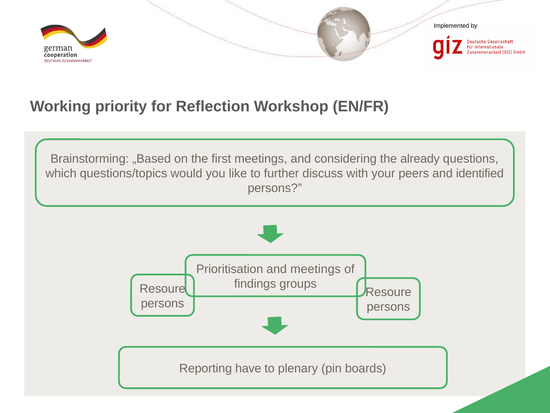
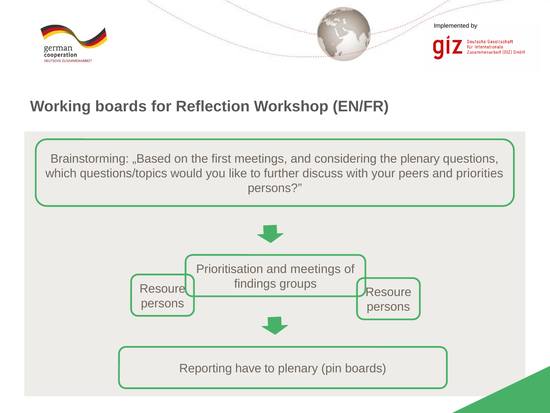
Working priority: priority -> boards (121, 106)
the already: already -> plenary (420, 159)
identified: identified -> priorities (480, 173)
